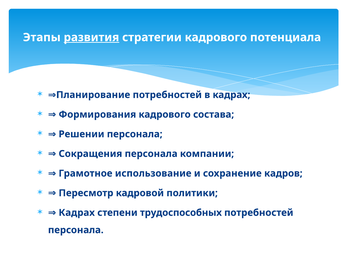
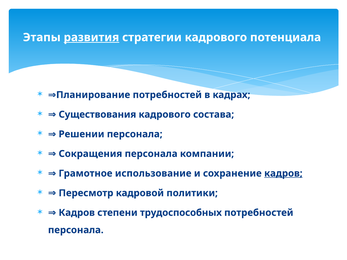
Формирования: Формирования -> Существования (97, 115)
кадров underline: none -> present (283, 174)
Кадрах: Кадрах -> Кадров (77, 213)
